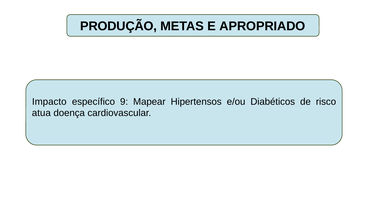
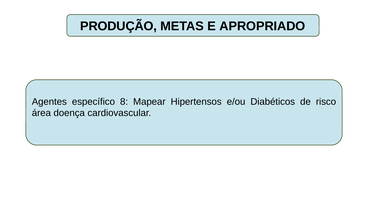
Impacto: Impacto -> Agentes (49, 102)
9: 9 -> 8 (124, 102)
atua: atua -> área (41, 113)
